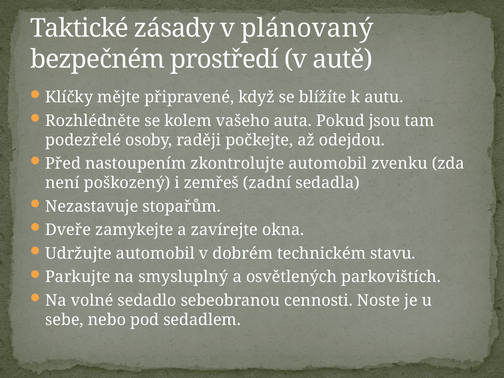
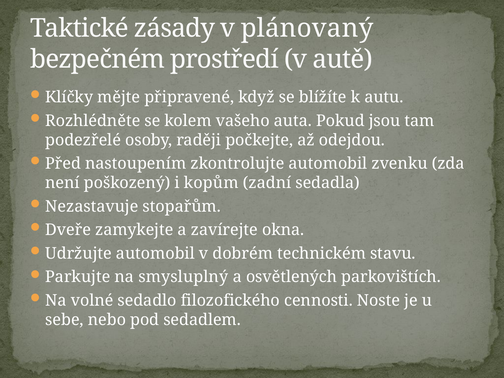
zemřeš: zemřeš -> kopům (211, 183)
sebeobranou: sebeobranou -> filozofického (230, 300)
